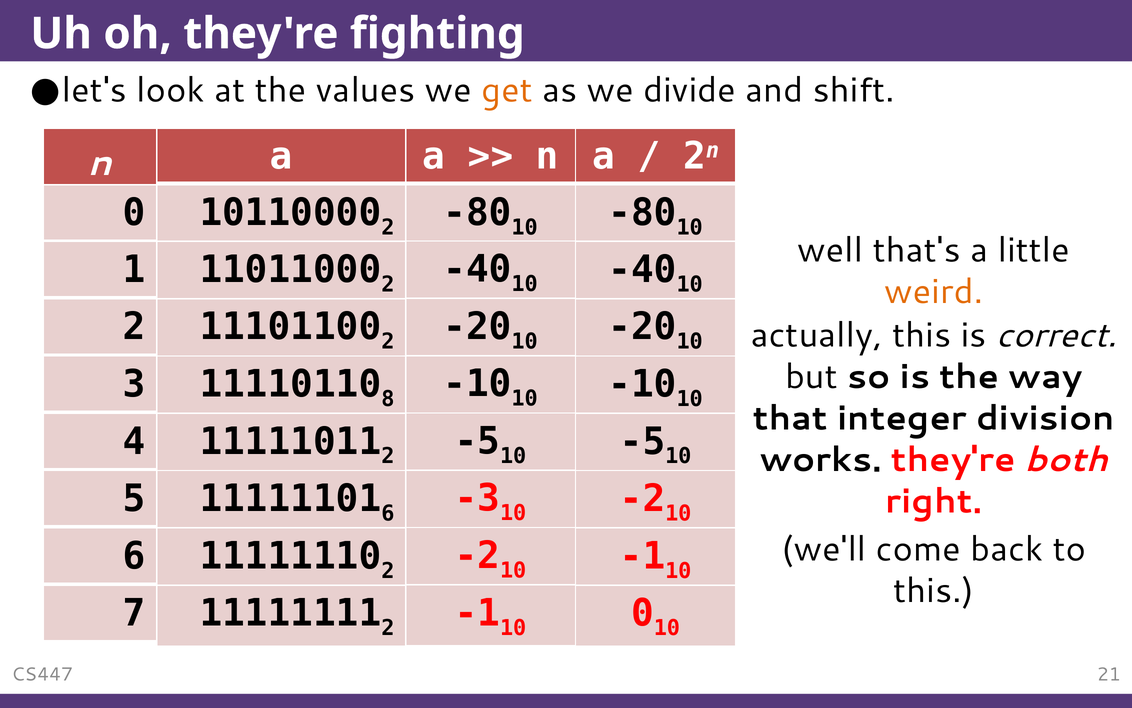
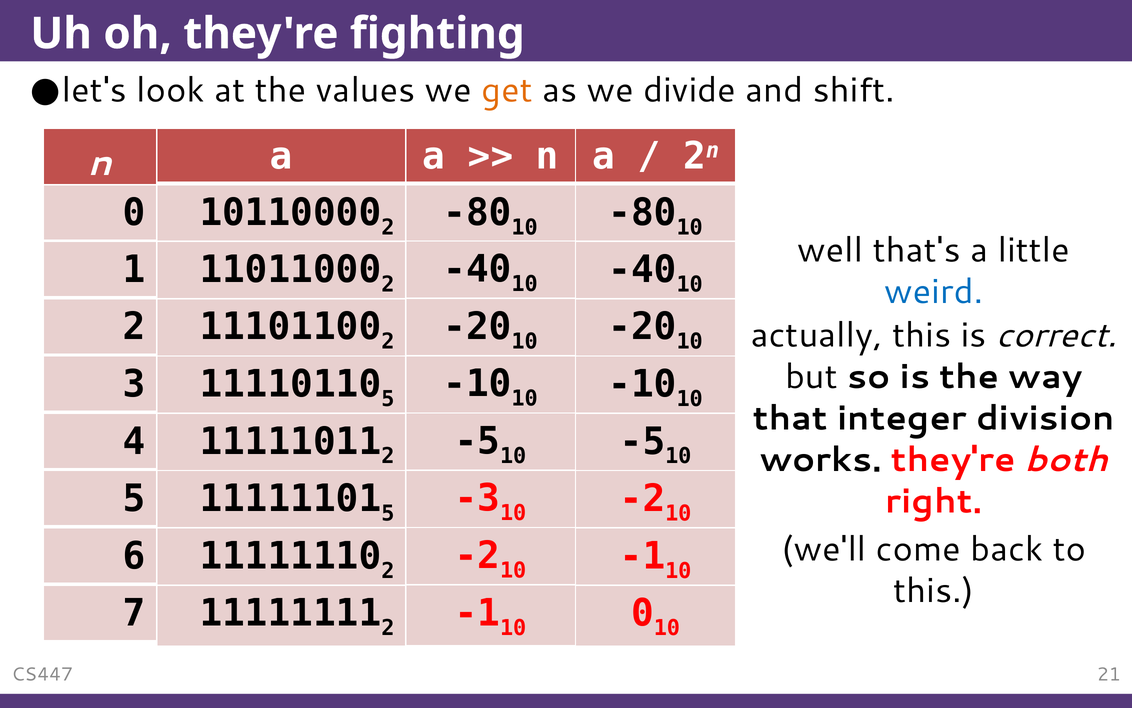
weird colour: orange -> blue (934, 292)
8: 8 -> 5 (388, 399)
6: 6 -> 5 (388, 513)
